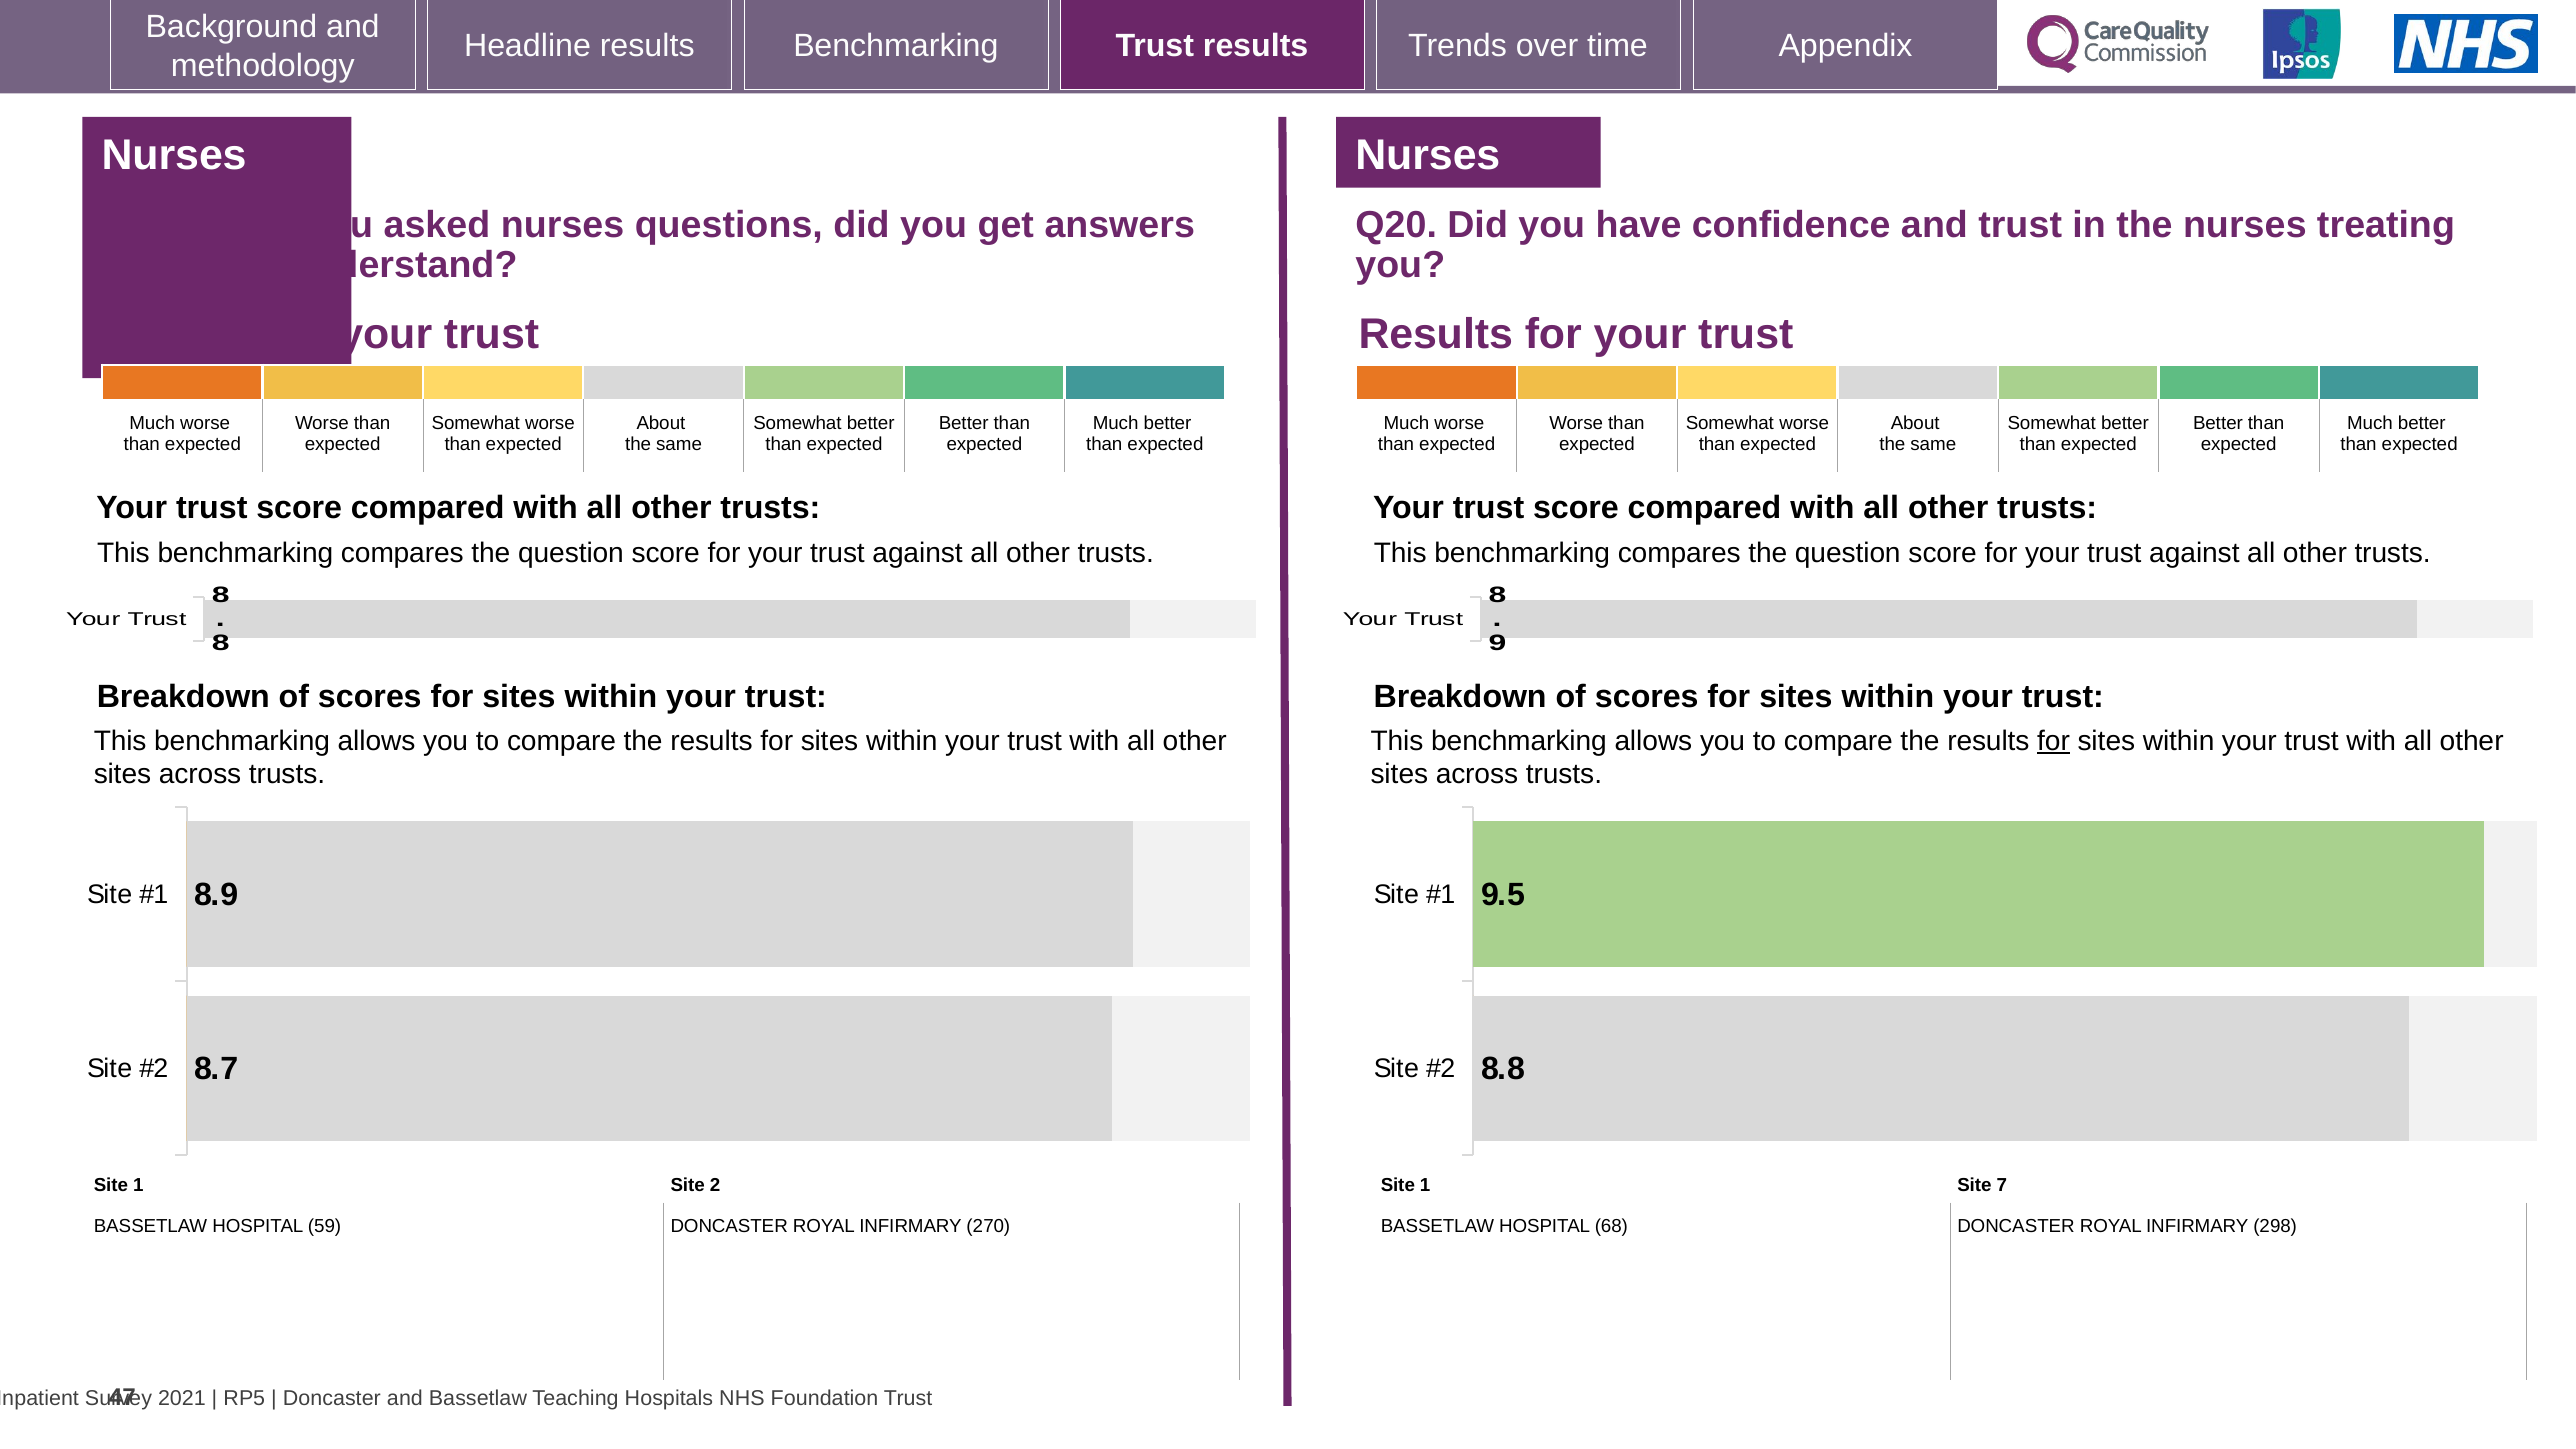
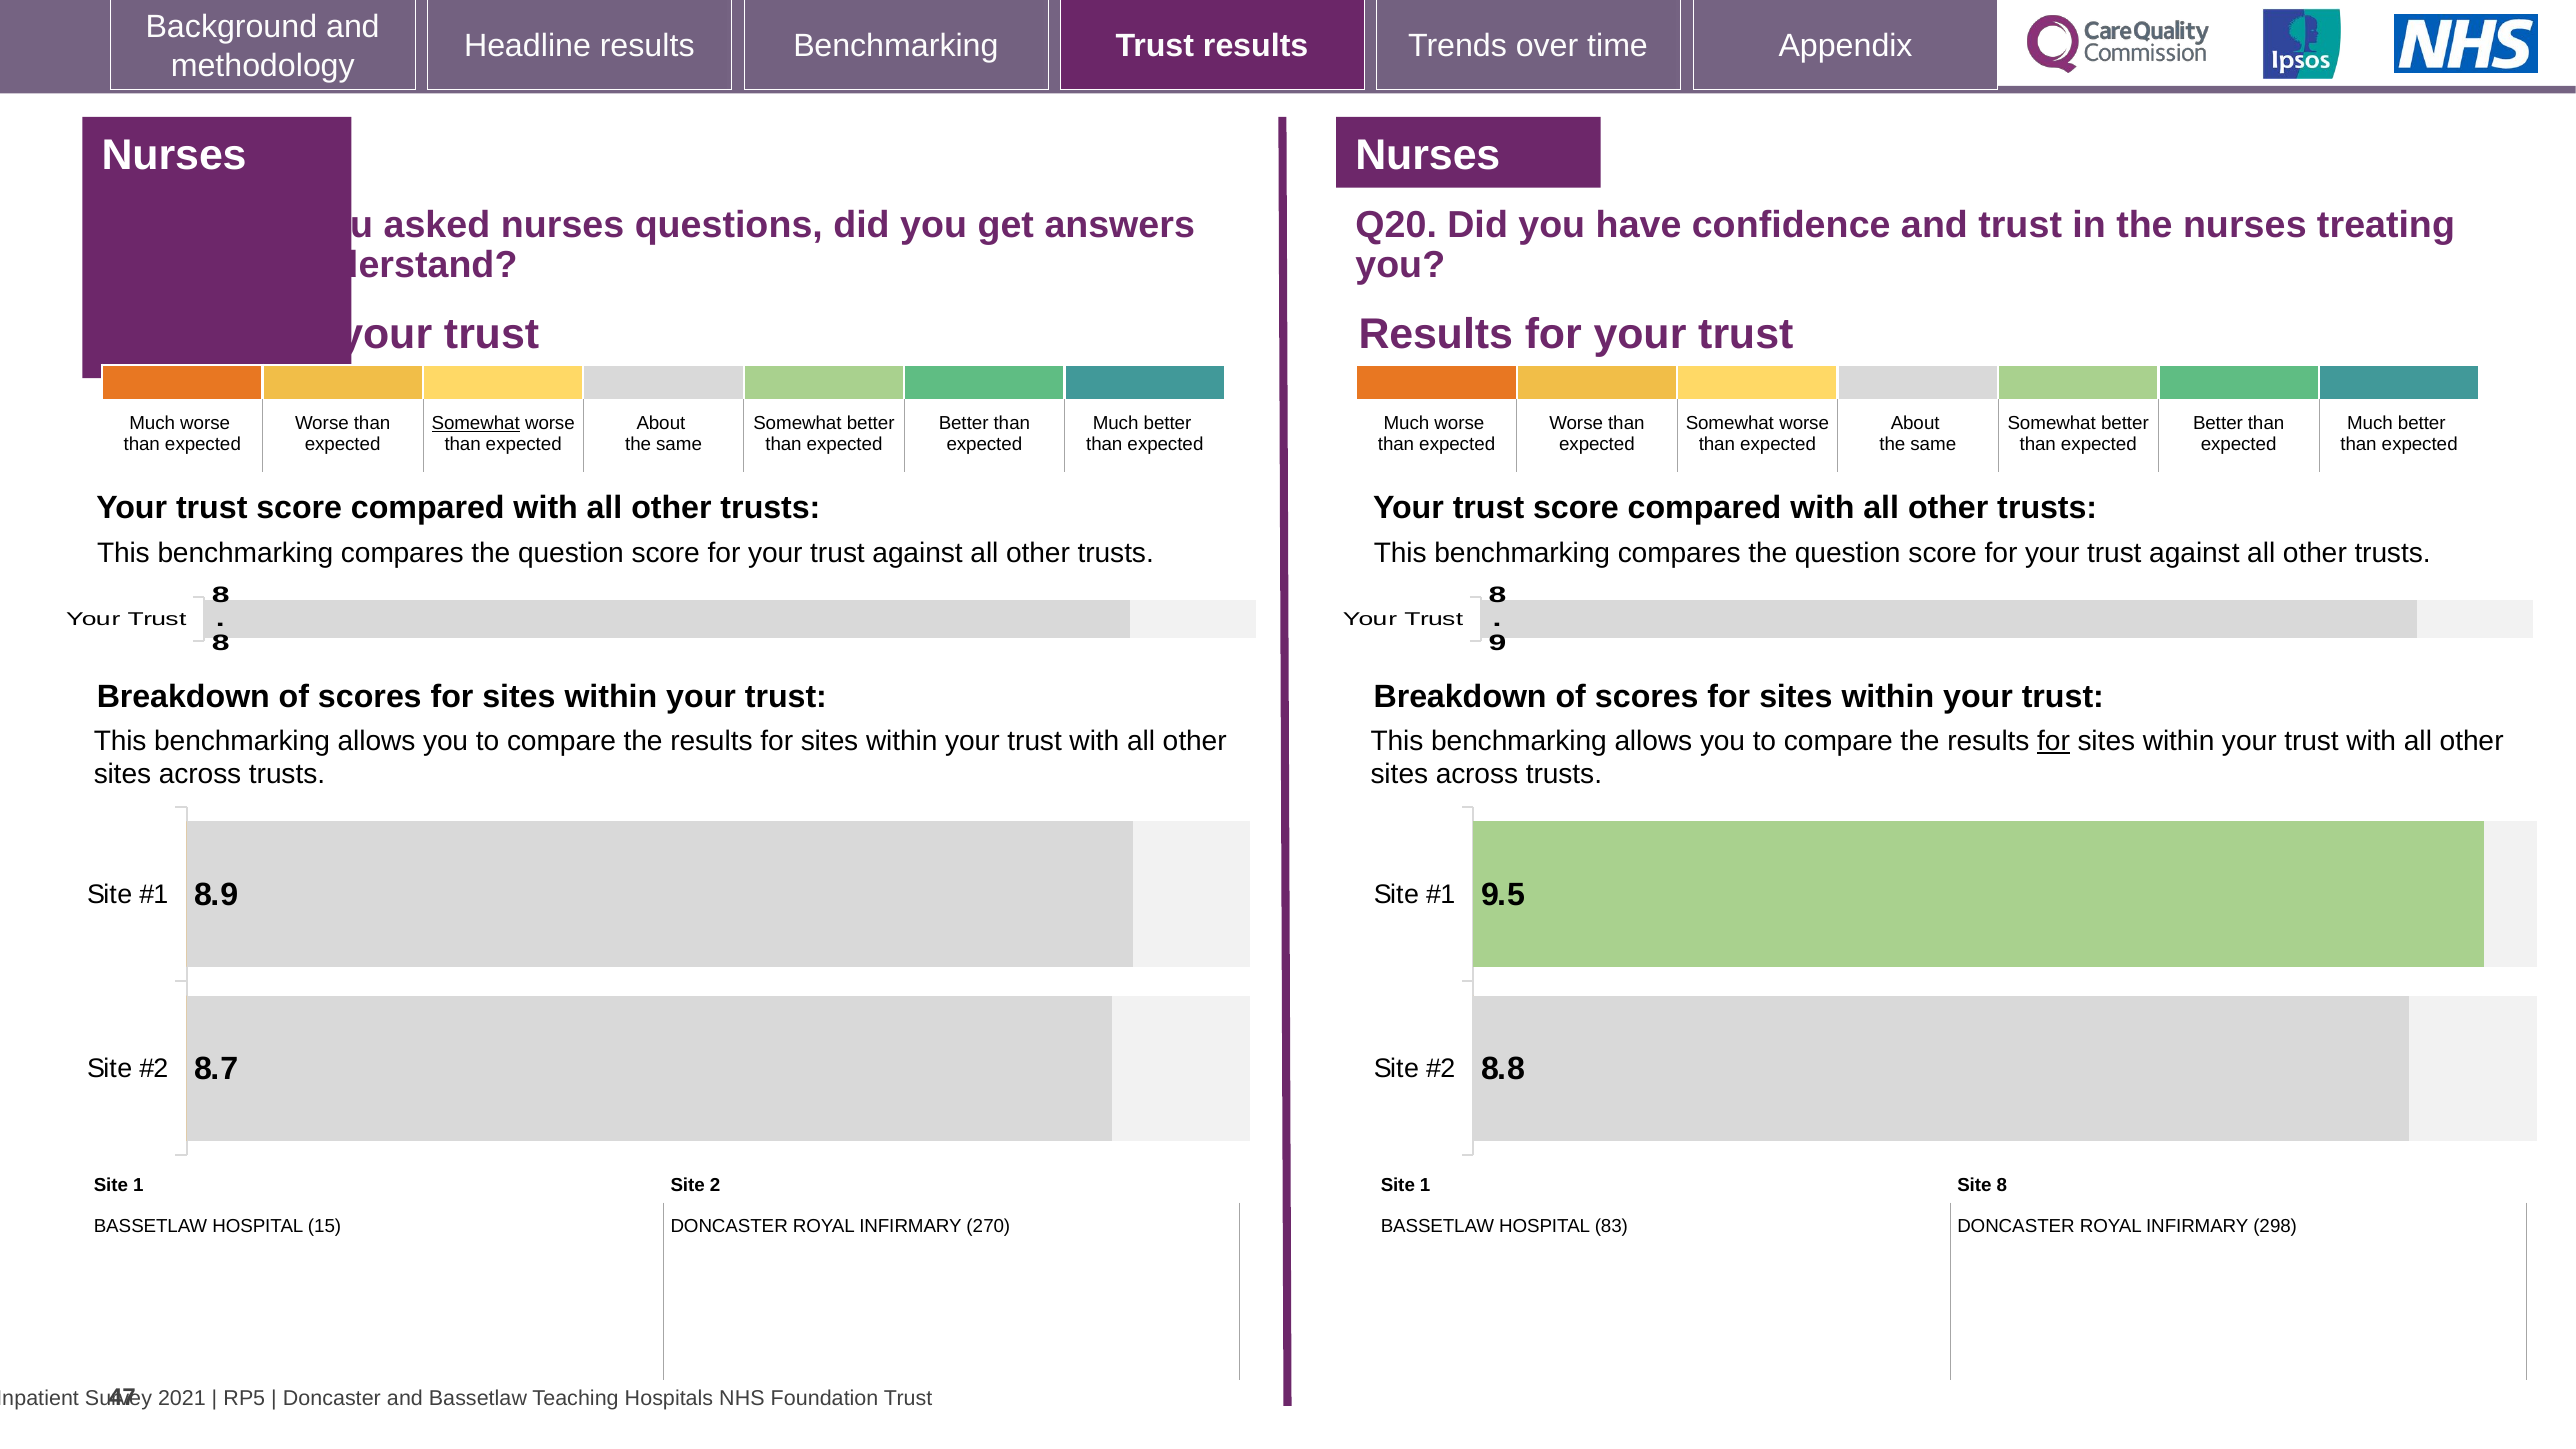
Somewhat underline: none -> present (476, 423)
Site 7: 7 -> 8 (2002, 1185)
59: 59 -> 15 (325, 1227)
68: 68 -> 83 (1611, 1227)
